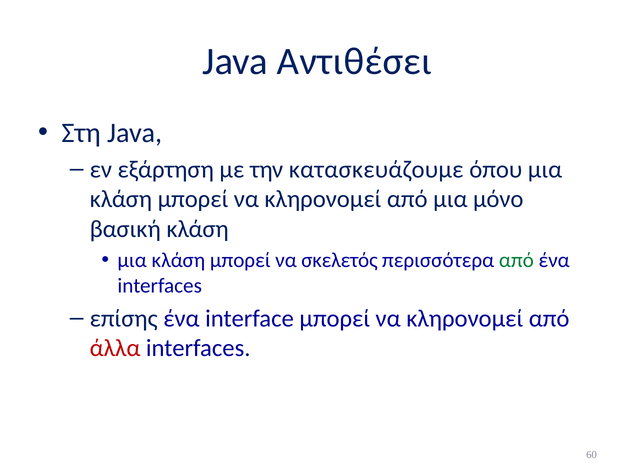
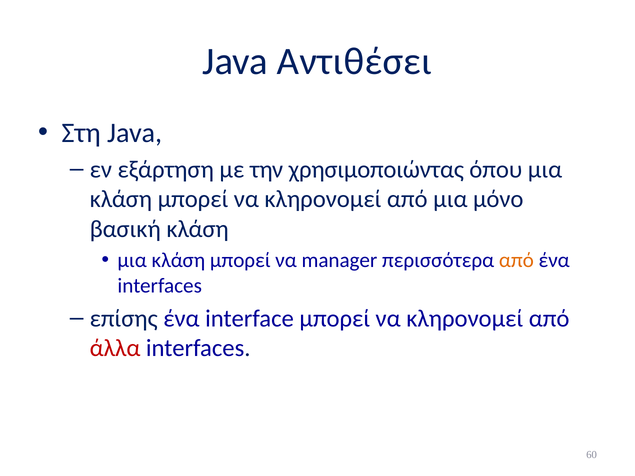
κατασκευάζουμε: κατασκευάζουμε -> χρησιμοποιώντας (376, 170)
σκελετός: σκελετός -> manager (339, 260)
από colour: green -> orange (516, 260)
